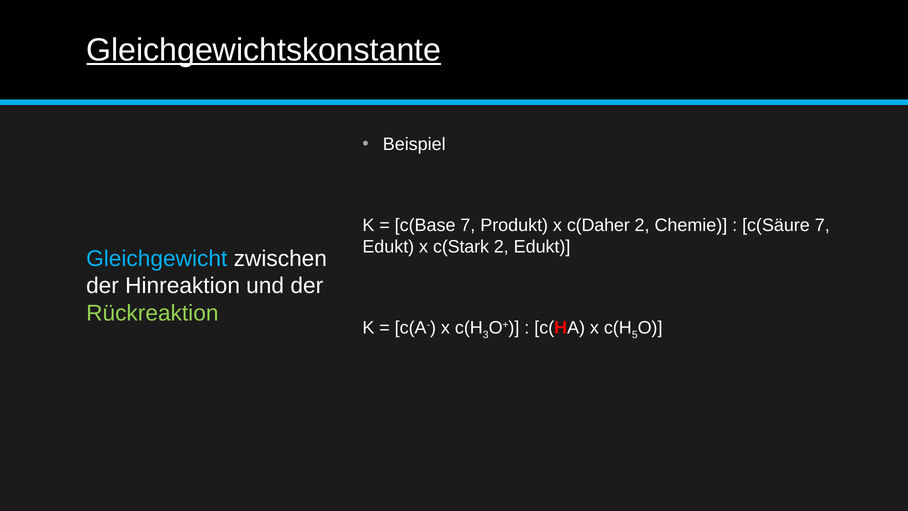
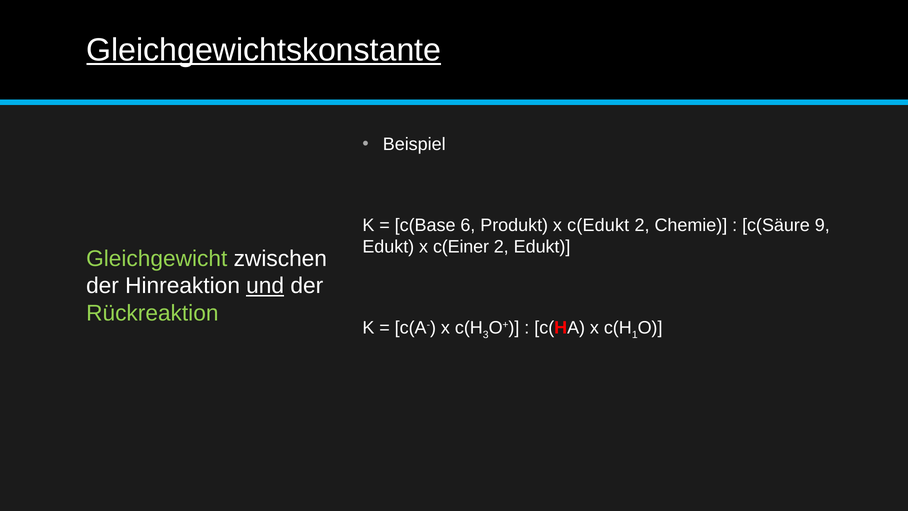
c(Base 7: 7 -> 6 (468, 225)
c(Daher: c(Daher -> c(Edukt (598, 225)
c(Säure 7: 7 -> 9 (822, 225)
c(Stark: c(Stark -> c(Einer (461, 247)
Gleichgewicht colour: light blue -> light green (157, 258)
und underline: none -> present (265, 286)
5: 5 -> 1 (635, 335)
